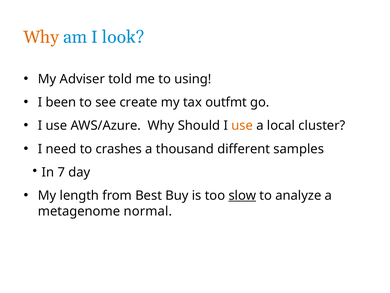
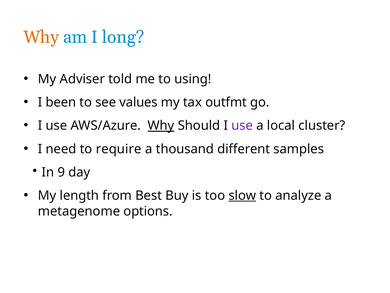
look: look -> long (123, 37)
create: create -> values (139, 102)
Why underline: none -> present (161, 125)
use colour: orange -> purple (242, 125)
crashes: crashes -> require (119, 149)
7: 7 -> 9 (61, 172)
normal: normal -> options (148, 211)
